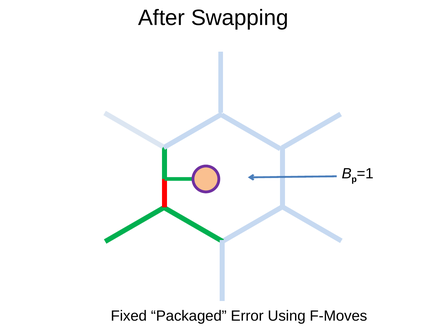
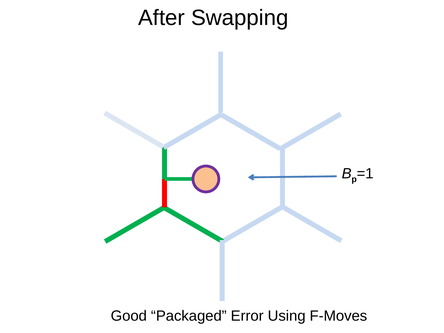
Fixed: Fixed -> Good (129, 316)
